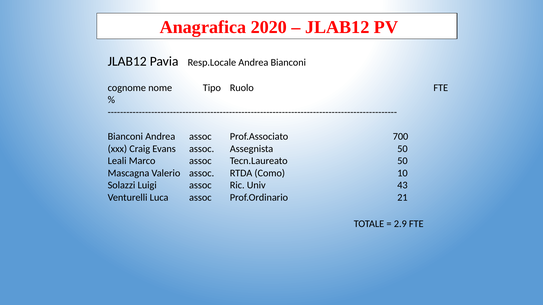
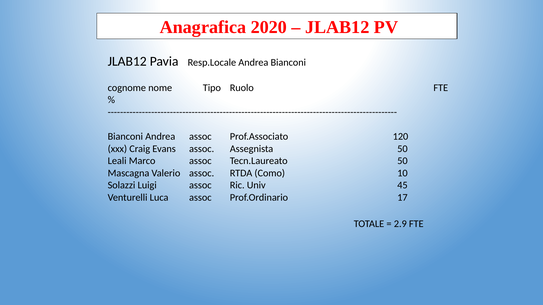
700: 700 -> 120 (400, 137)
43: 43 -> 45 (402, 186)
21: 21 -> 17 (402, 198)
